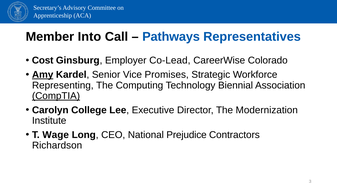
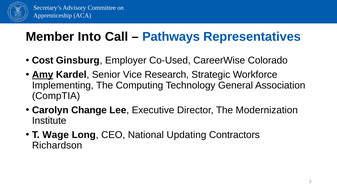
Co-Lead: Co-Lead -> Co-Used (170, 60)
Promises: Promises -> Research (167, 74)
Representing: Representing -> Implementing (63, 85)
Biennial: Biennial -> General (236, 85)
CompTIA underline: present -> none (56, 96)
College: College -> Change (89, 110)
Prejudice: Prejudice -> Updating (186, 134)
